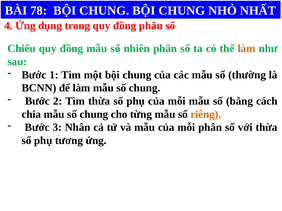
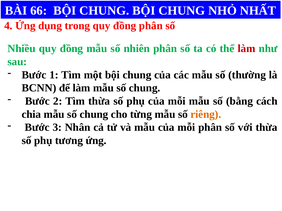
78: 78 -> 66 (39, 11)
Chiểu: Chiểu -> Nhiều (22, 49)
làm colour: orange -> red (247, 49)
